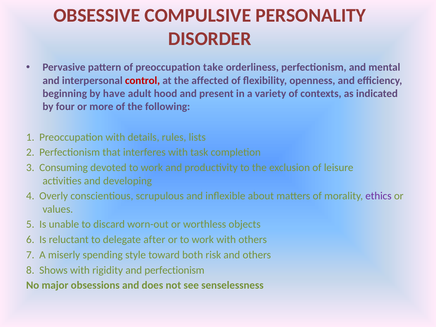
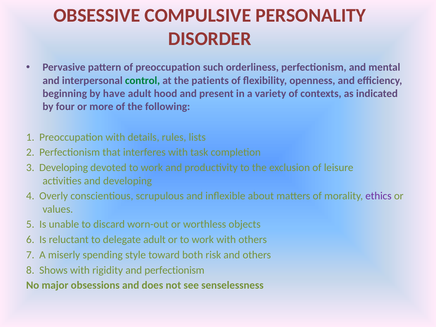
take: take -> such (213, 67)
control colour: red -> green (143, 80)
affected: affected -> patients (210, 80)
3 Consuming: Consuming -> Developing (64, 168)
delegate after: after -> adult (155, 240)
